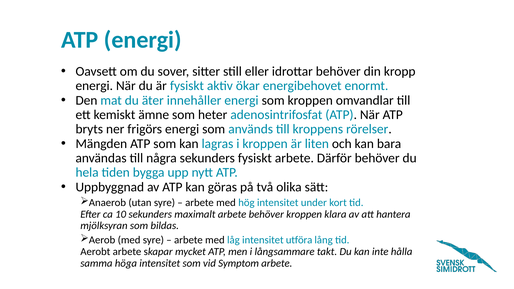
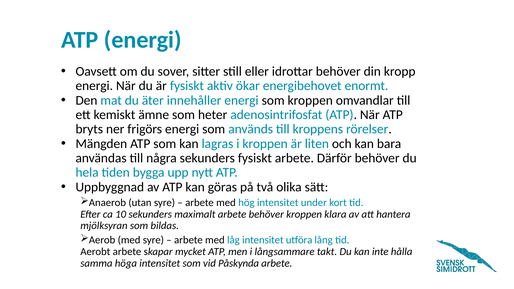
Symptom: Symptom -> Påskynda (239, 263)
